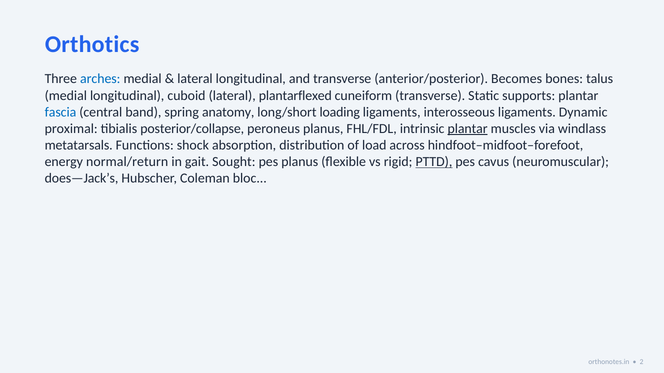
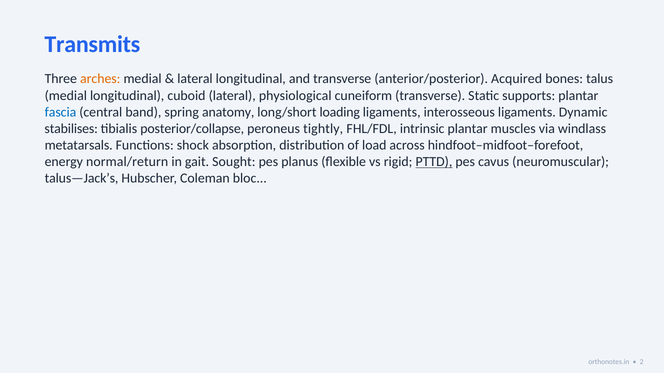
Orthotics: Orthotics -> Transmits (92, 44)
arches colour: blue -> orange (100, 79)
Becomes: Becomes -> Acquired (517, 79)
plantarflexed: plantarflexed -> physiological (295, 96)
proximal: proximal -> stabilises (71, 129)
peroneus planus: planus -> tightly (323, 129)
plantar underline: present -> none (468, 129)
does—Jack’s: does—Jack’s -> talus—Jack’s (82, 179)
